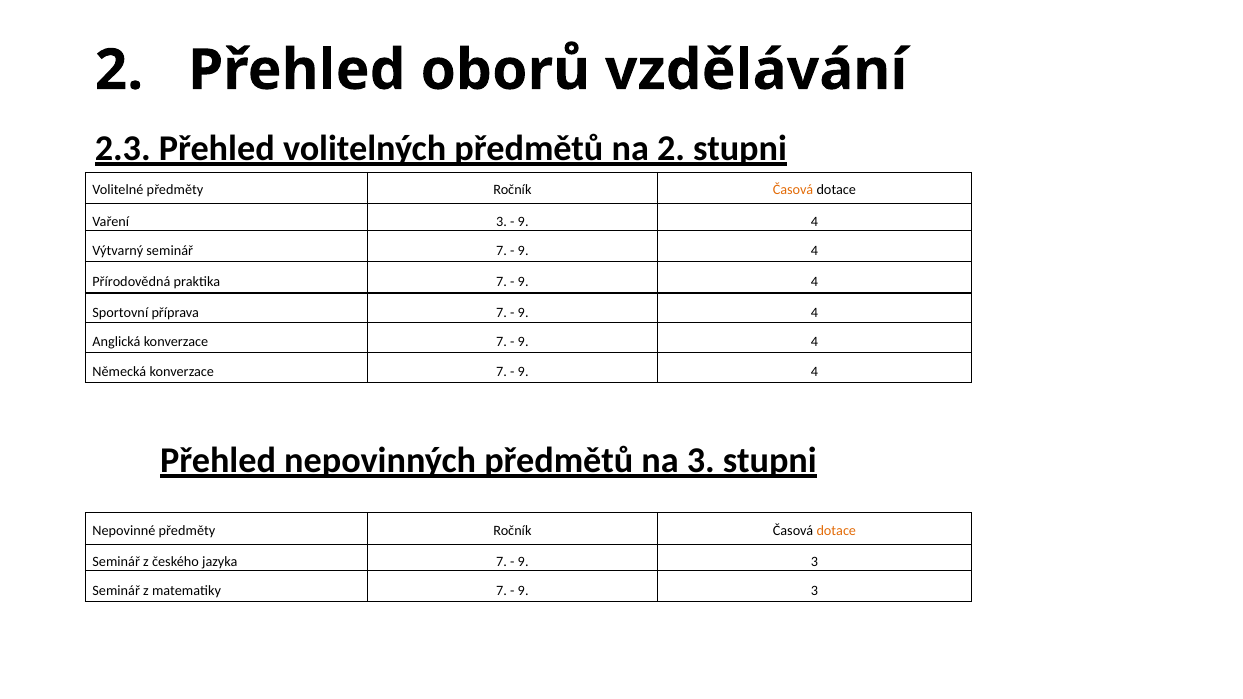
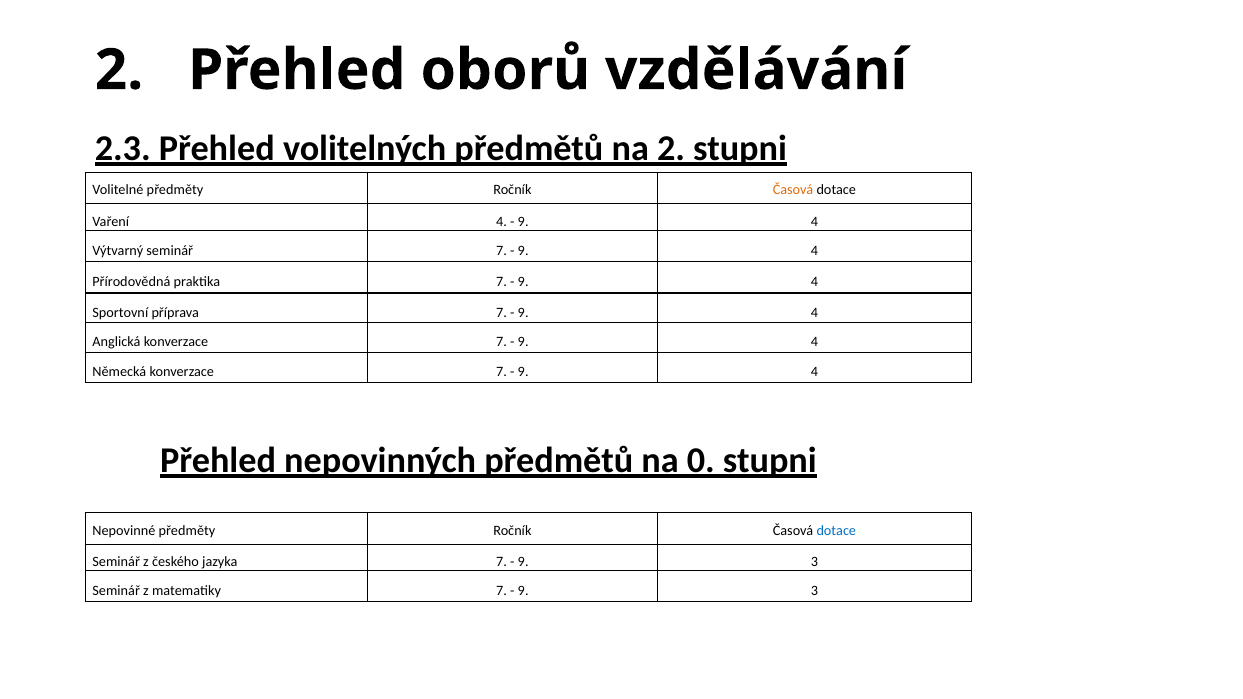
Vaření 3: 3 -> 4 (502, 222)
na 3: 3 -> 0 (701, 460)
dotace colour: orange -> blue (836, 531)
